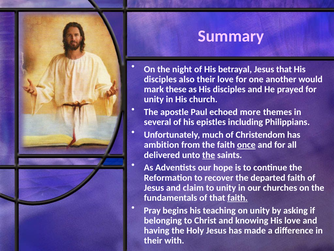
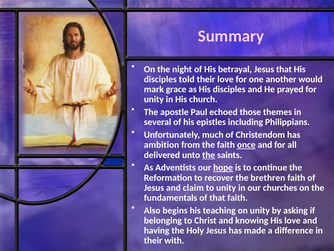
also: also -> told (187, 79)
these: these -> grace (176, 89)
more: more -> those (250, 112)
hope underline: none -> present (223, 167)
departed: departed -> brethren (268, 177)
faith underline: present -> none (238, 197)
Pray: Pray -> Also (152, 210)
